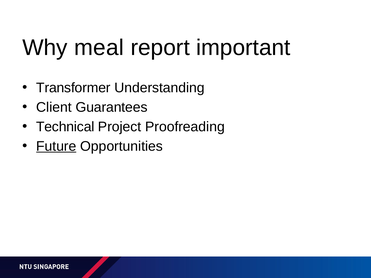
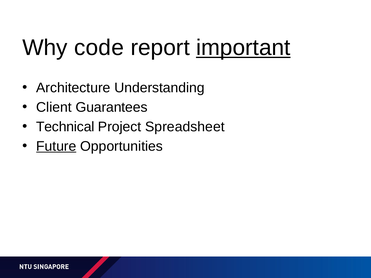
meal: meal -> code (99, 48)
important underline: none -> present (243, 48)
Transformer: Transformer -> Architecture (73, 88)
Proofreading: Proofreading -> Spreadsheet (185, 127)
